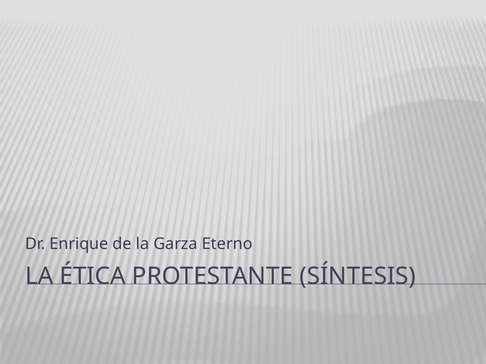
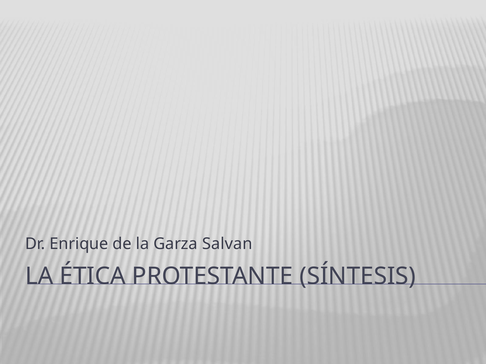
Eterno: Eterno -> Salvan (227, 244)
